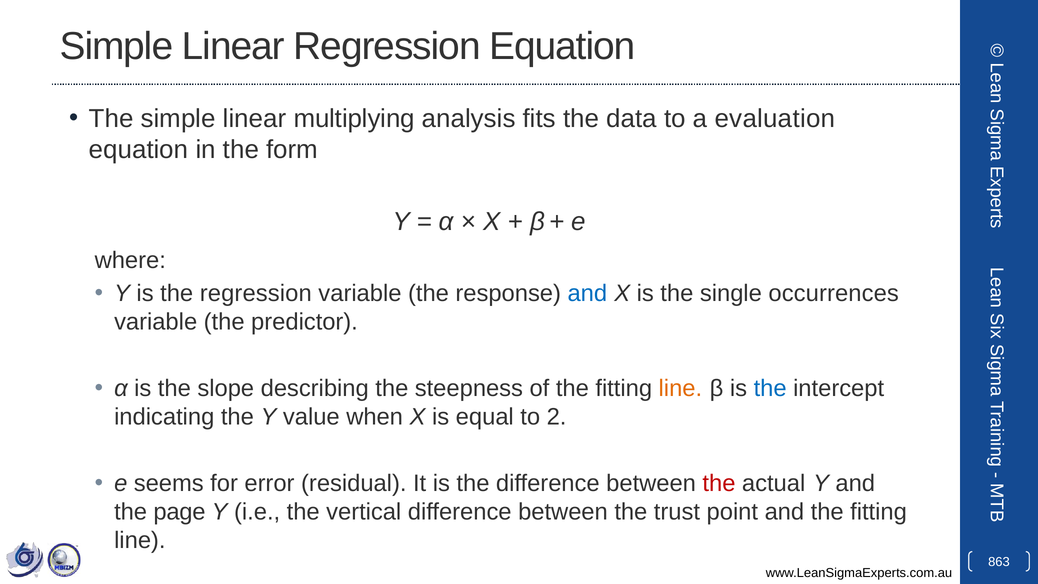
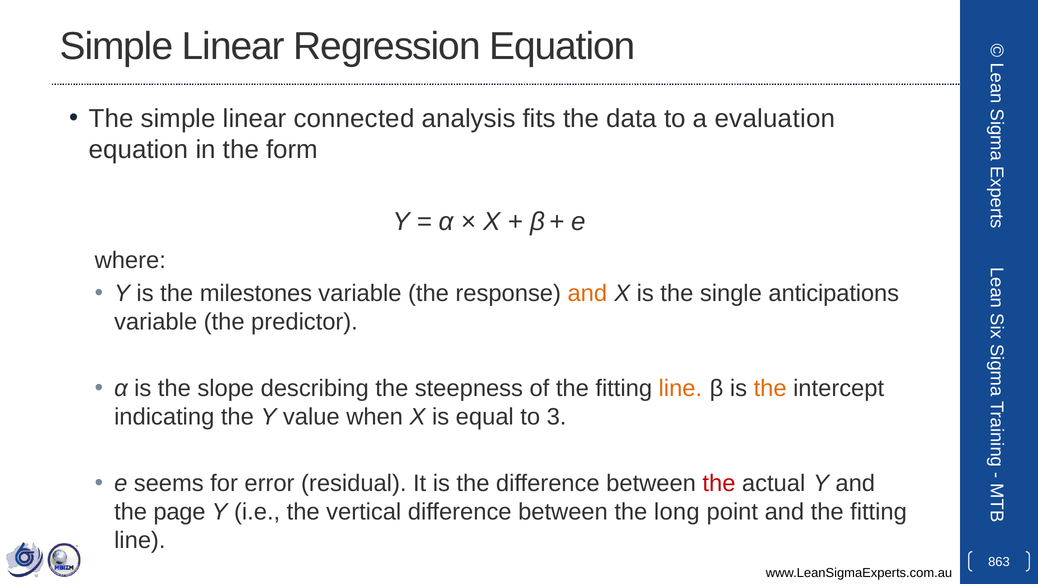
multiplying: multiplying -> connected (354, 119)
the regression: regression -> milestones (256, 293)
and colour: blue -> orange (587, 293)
occurrences: occurrences -> anticipations (834, 293)
the colour: blue -> orange (770, 388)
2: 2 -> 3 (557, 417)
trust: trust -> long (677, 512)
